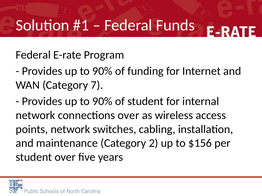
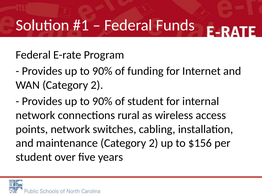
WAN Category 7: 7 -> 2 (97, 85)
connections over: over -> rural (129, 116)
